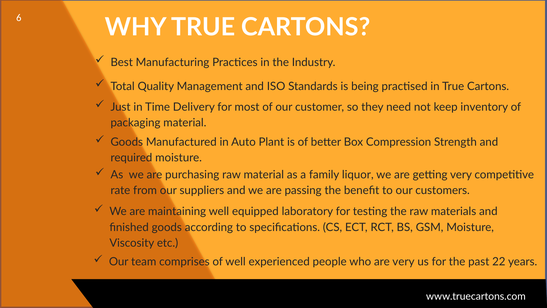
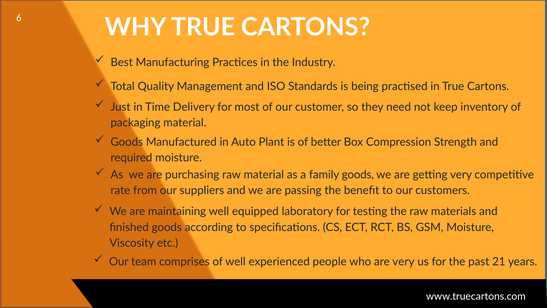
family liquor: liquor -> goods (358, 175)
22: 22 -> 21 (499, 262)
